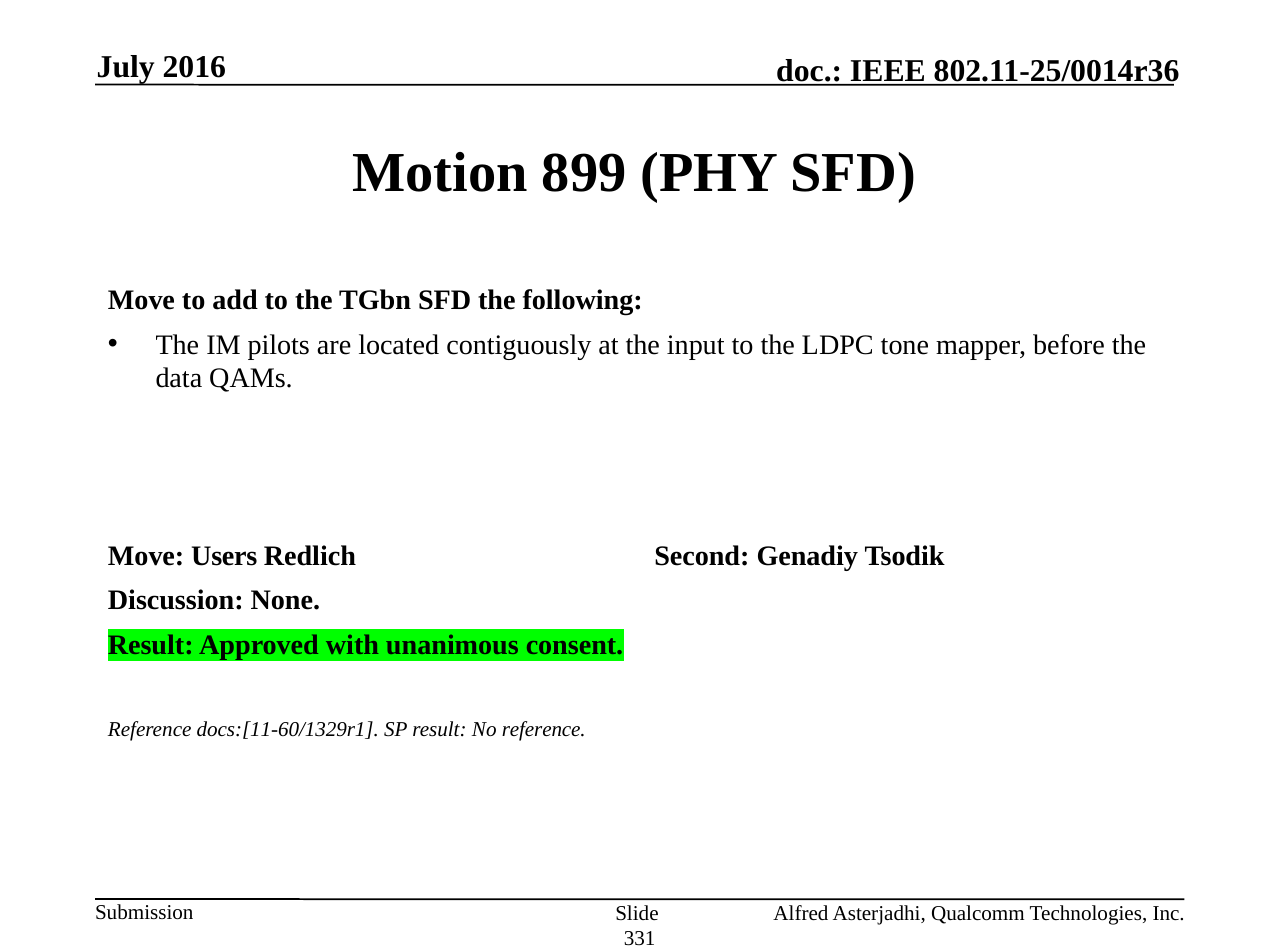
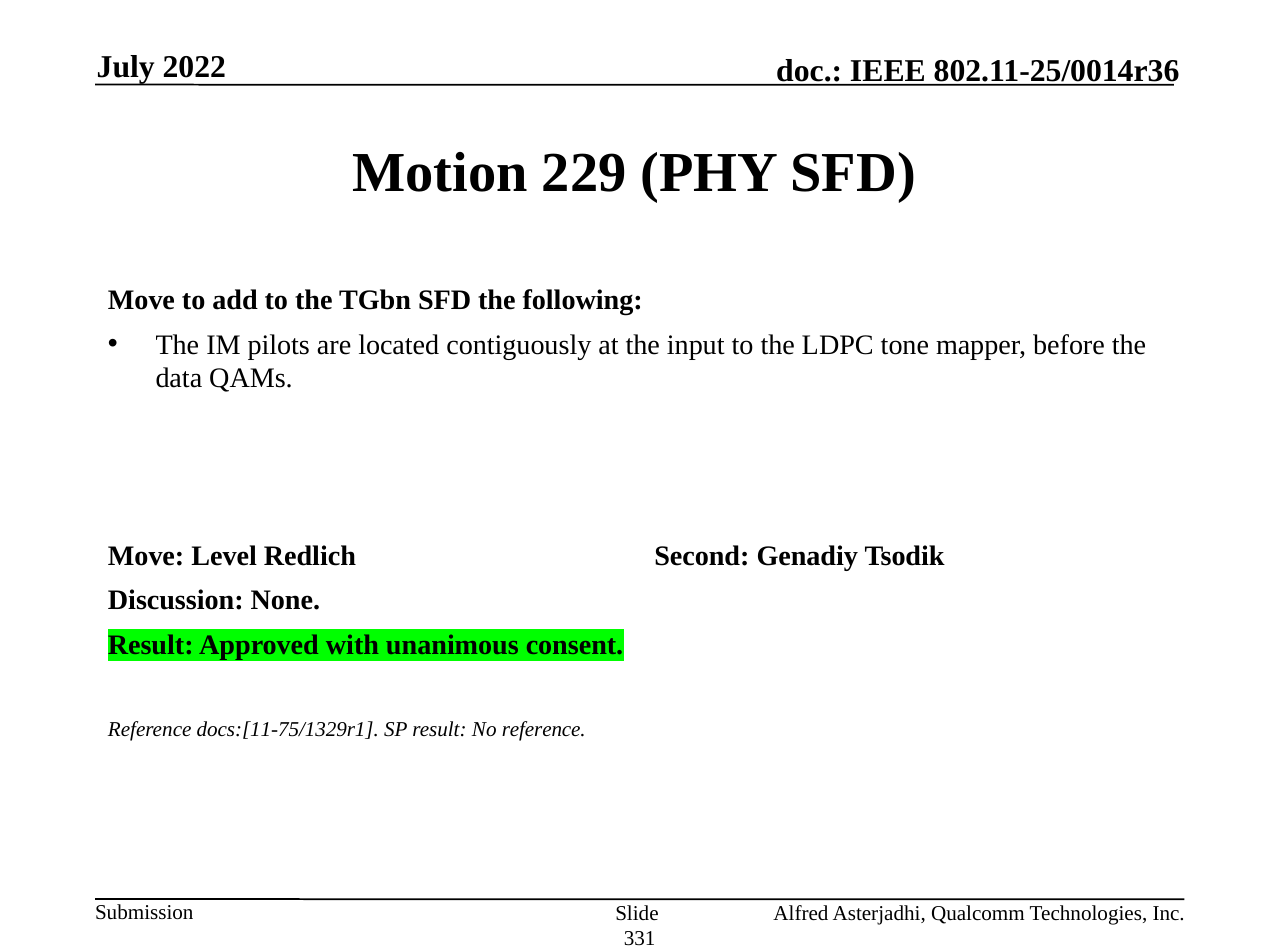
2016: 2016 -> 2022 (194, 67)
899: 899 -> 229 (584, 173)
Users: Users -> Level (224, 556)
docs:[11-60/1329r1: docs:[11-60/1329r1 -> docs:[11-75/1329r1 (288, 729)
